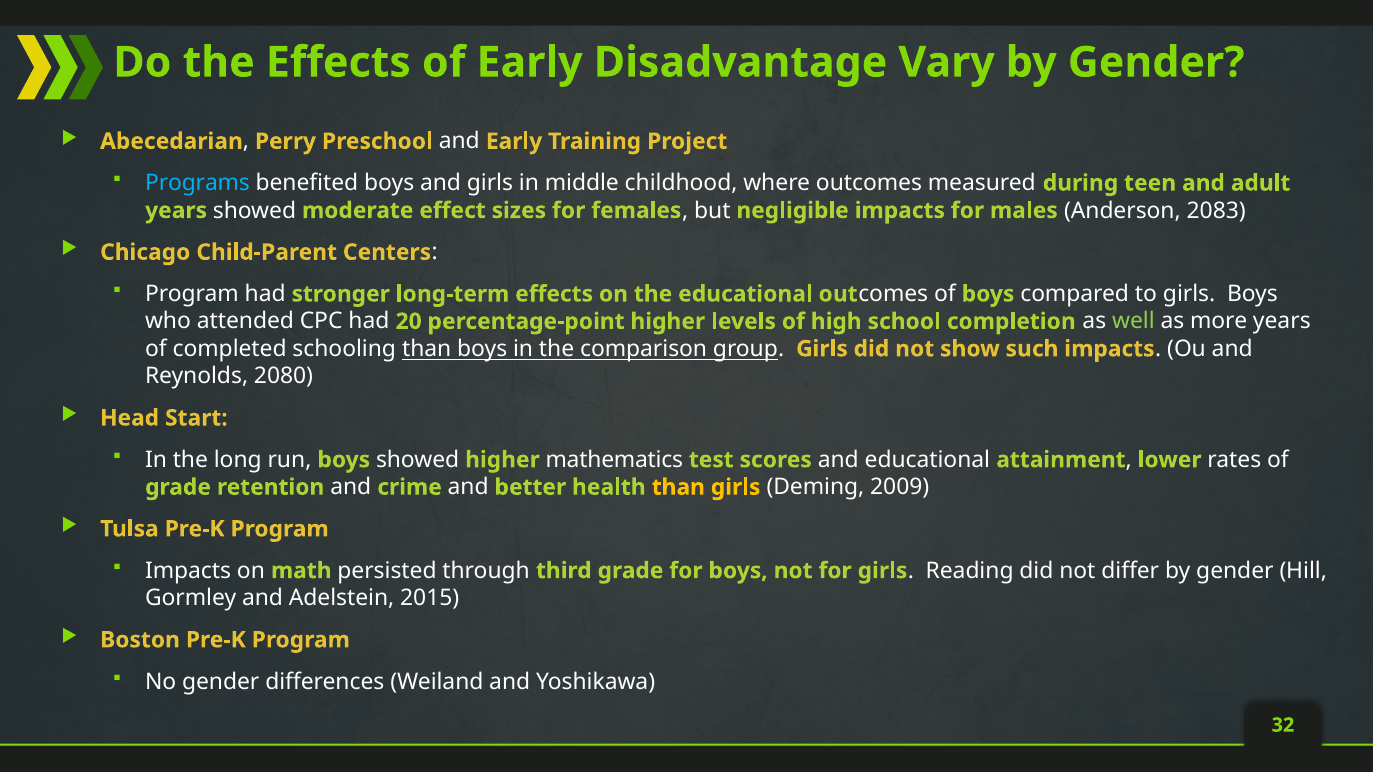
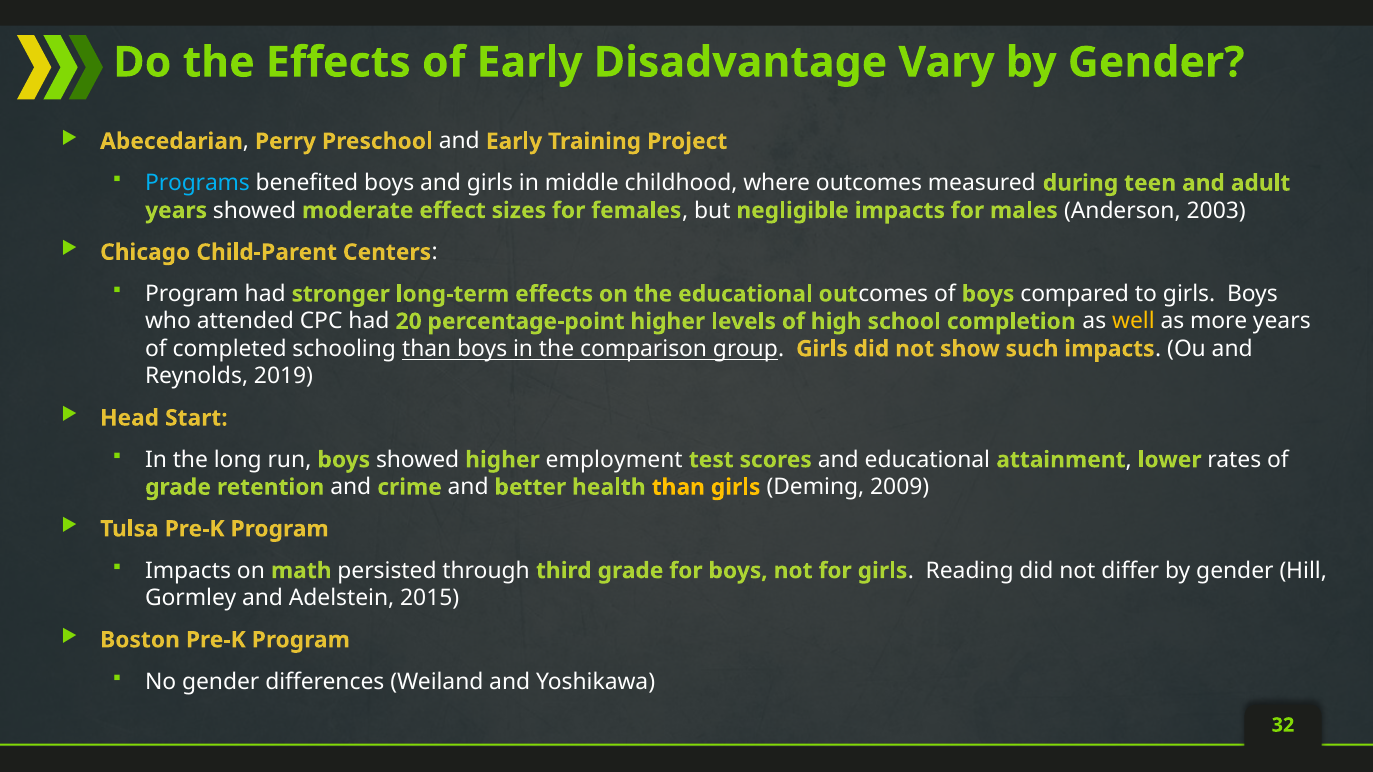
2083: 2083 -> 2003 (1216, 211)
well colour: light green -> yellow (1133, 322)
2080: 2080 -> 2019 (283, 377)
mathematics: mathematics -> employment (614, 460)
